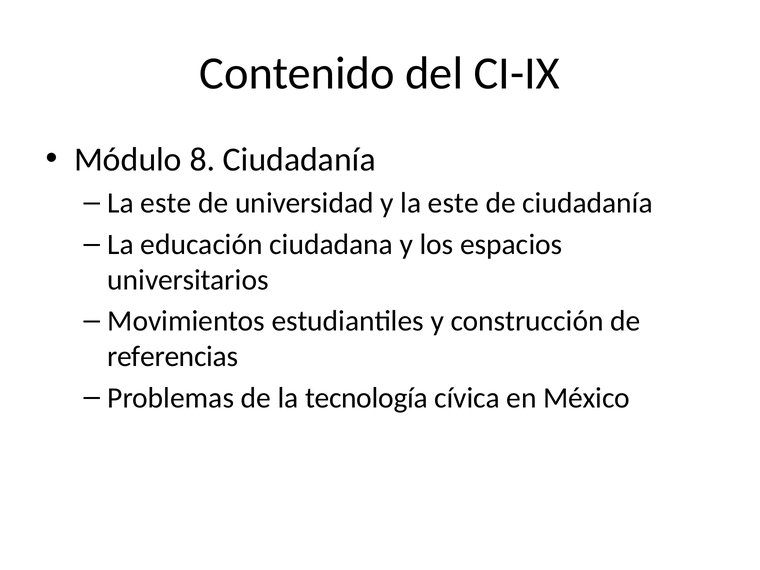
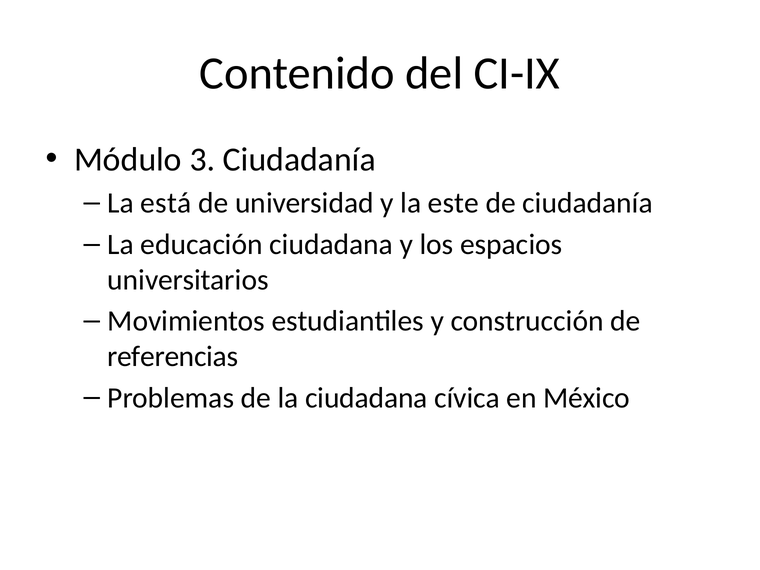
8: 8 -> 3 (202, 159)
este: este -> está (166, 203)
la tecnología: tecnología -> ciudadana (366, 398)
